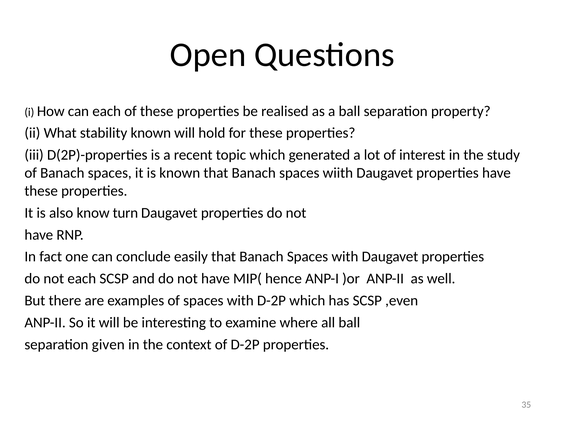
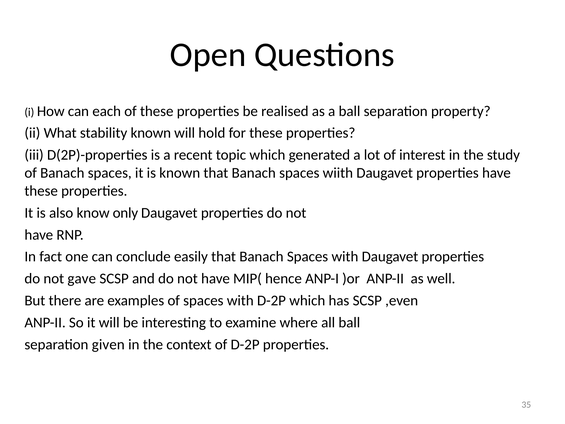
turn: turn -> only (125, 213)
not each: each -> gave (82, 279)
